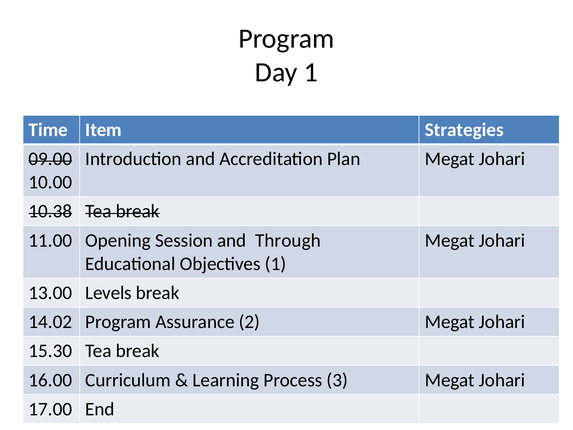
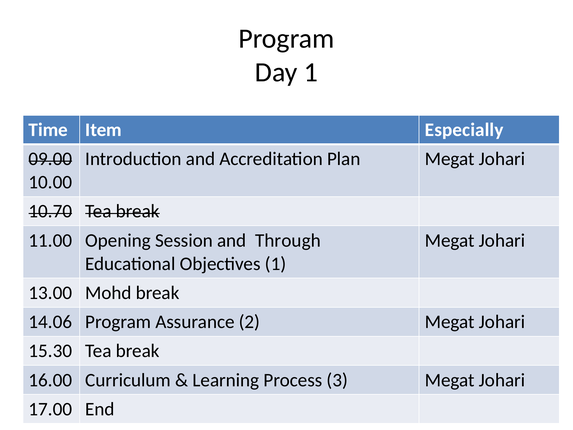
Strategies: Strategies -> Especially (464, 130)
10.38: 10.38 -> 10.70 (50, 211)
Levels: Levels -> Mohd (108, 293)
14.02: 14.02 -> 14.06 (50, 322)
